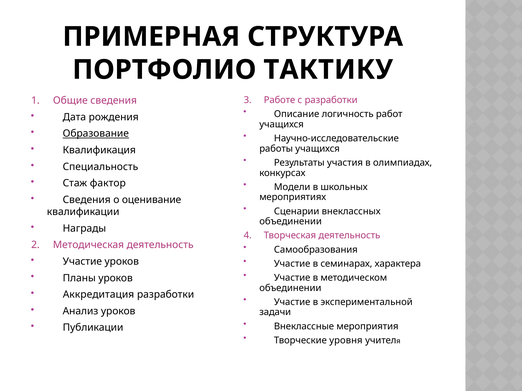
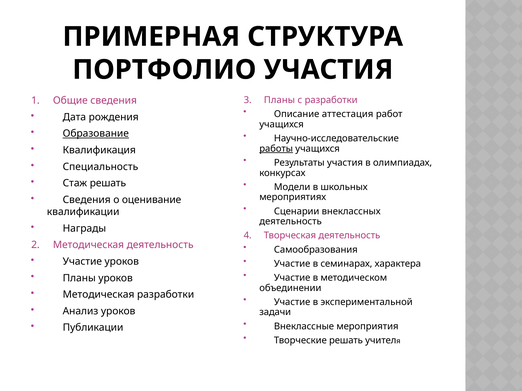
ПОРТФОЛИО ТАКТИКУ: ТАКТИКУ -> УЧАСТИЯ (328, 70)
3 Работе: Работе -> Планы (279, 100)
логичность: логичность -> аттестация (348, 114)
работы underline: none -> present (276, 149)
Стаж фактор: фактор -> решать (108, 183)
объединении: объединении -> деятельность (291, 222)
Аккредитация: Аккредитация -> Методическая (99, 295)
Творческие уровня: уровня -> решать (346, 341)
